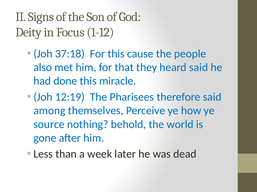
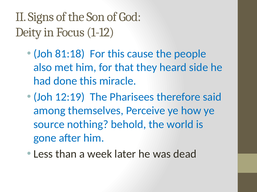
37:18: 37:18 -> 81:18 (70, 54)
heard said: said -> side (199, 68)
